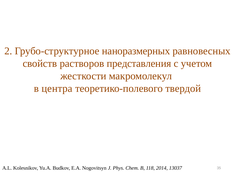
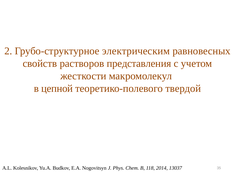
наноразмерных: наноразмерных -> электрическим (136, 51)
центра: центра -> цепной (57, 89)
